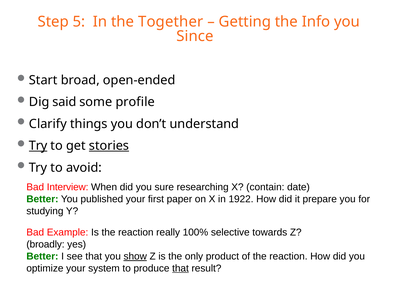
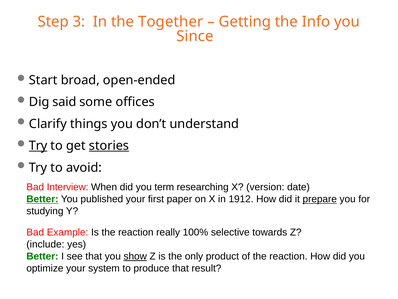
5: 5 -> 3 (79, 22)
profile: profile -> offices (135, 102)
sure: sure -> term (164, 187)
contain: contain -> version (265, 187)
Better underline: none -> present (42, 199)
1922: 1922 -> 1912 (241, 199)
prepare underline: none -> present (320, 199)
broadly: broadly -> include (45, 244)
that underline: present -> none (180, 268)
